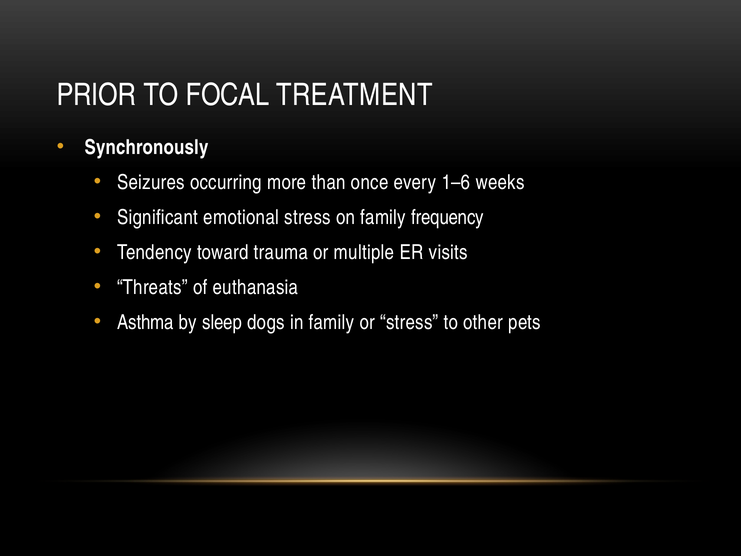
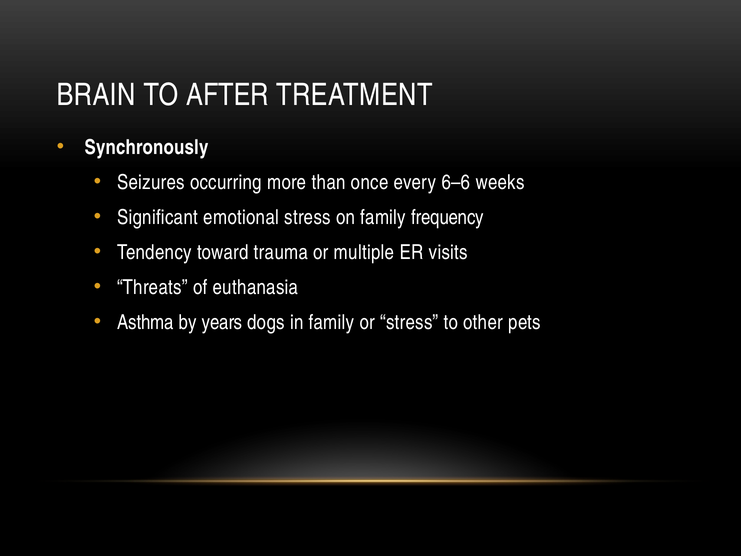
PRIOR: PRIOR -> BRAIN (96, 95)
FOCAL: FOCAL -> AFTER (228, 95)
1–6: 1–6 -> 6–6 (456, 182)
sleep: sleep -> years (222, 322)
